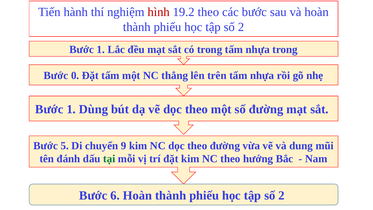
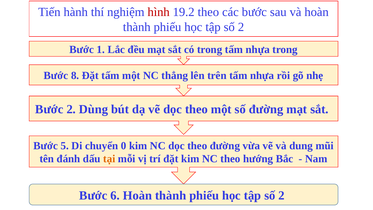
0: 0 -> 8 (75, 76)
1: 1 -> 2 (71, 109)
9: 9 -> 0 (124, 146)
tại colour: green -> orange (109, 159)
